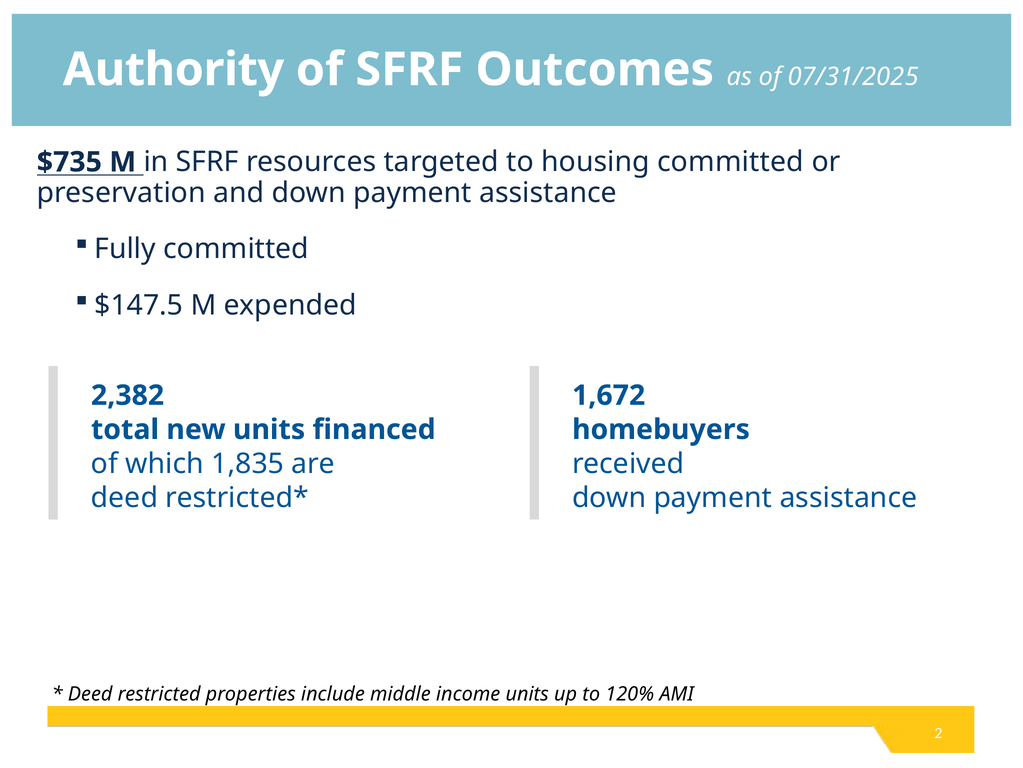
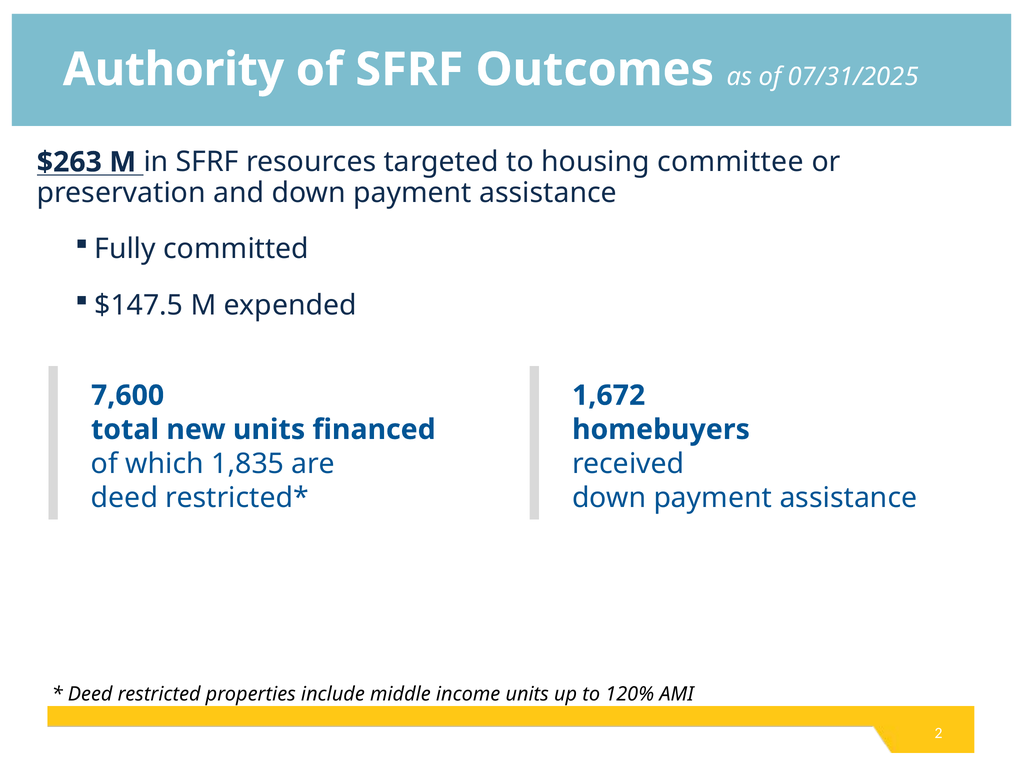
$735: $735 -> $263 (69, 162)
housing committed: committed -> committee (730, 162)
2,382: 2,382 -> 7,600 (128, 395)
